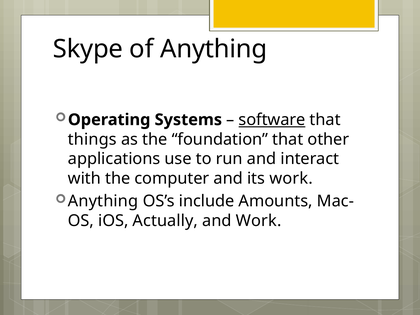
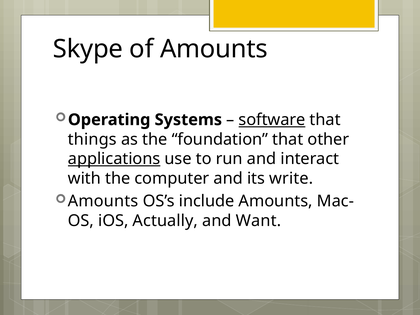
of Anything: Anything -> Amounts (214, 49)
applications underline: none -> present (114, 159)
its work: work -> write (291, 178)
Anything: Anything -> Amounts (103, 201)
and Work: Work -> Want (259, 221)
